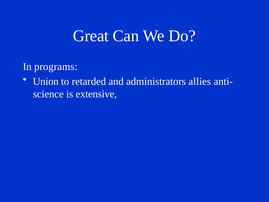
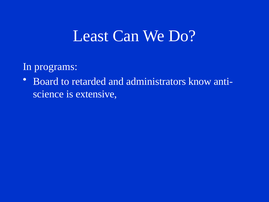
Great: Great -> Least (91, 36)
Union: Union -> Board (46, 81)
allies: allies -> know (200, 81)
